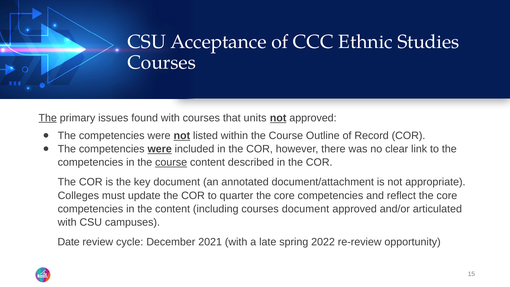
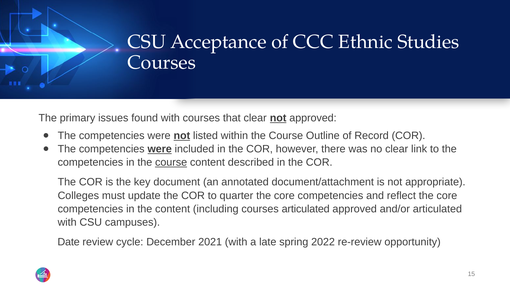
The underline: present -> none (48, 118)
that units: units -> clear (255, 118)
courses document: document -> articulated (306, 209)
